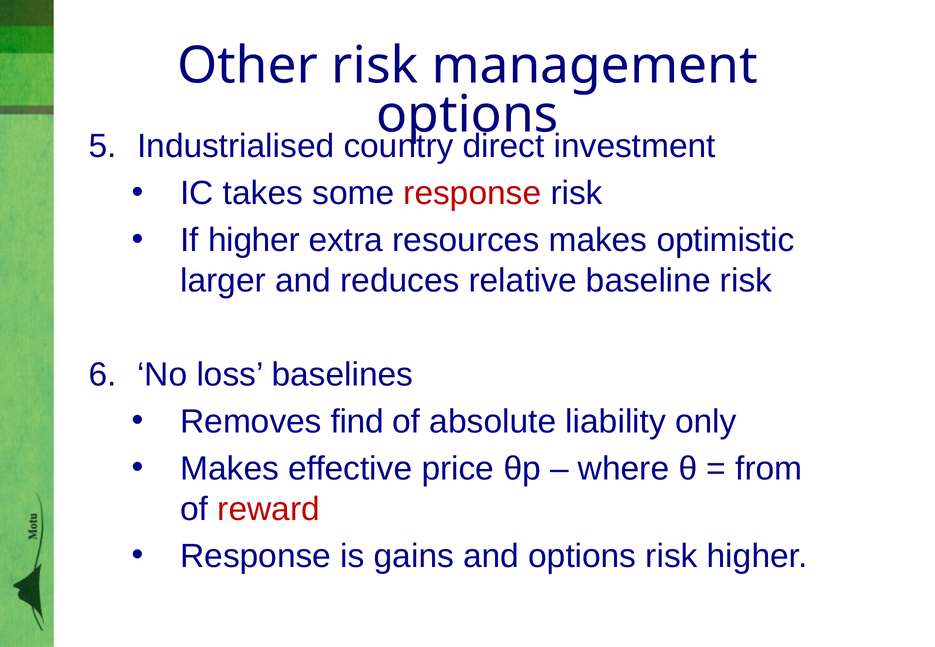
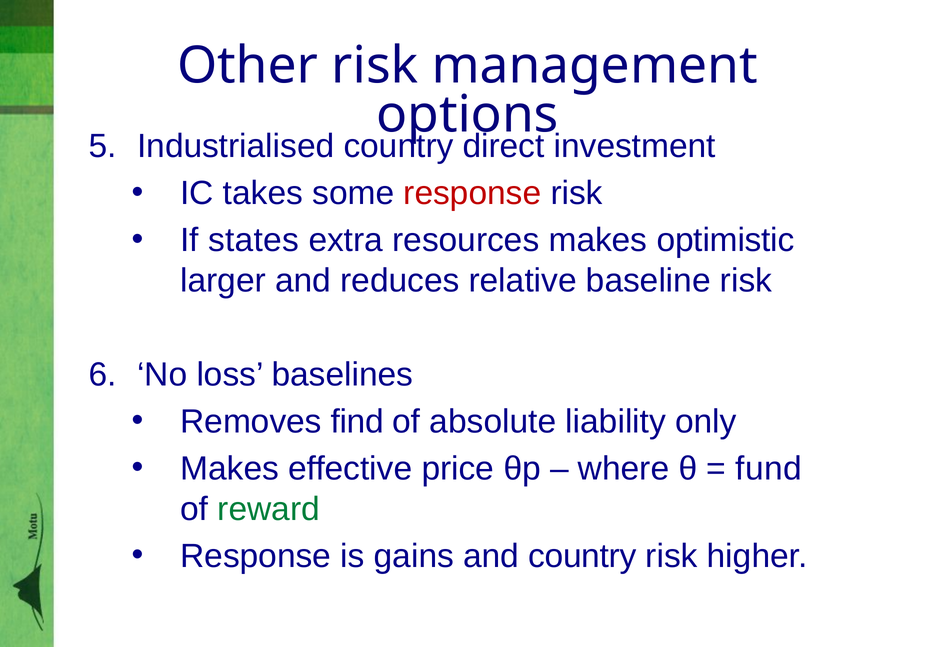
If higher: higher -> states (254, 241)
from: from -> fund (769, 469)
reward colour: red -> green (269, 509)
and options: options -> country (582, 556)
